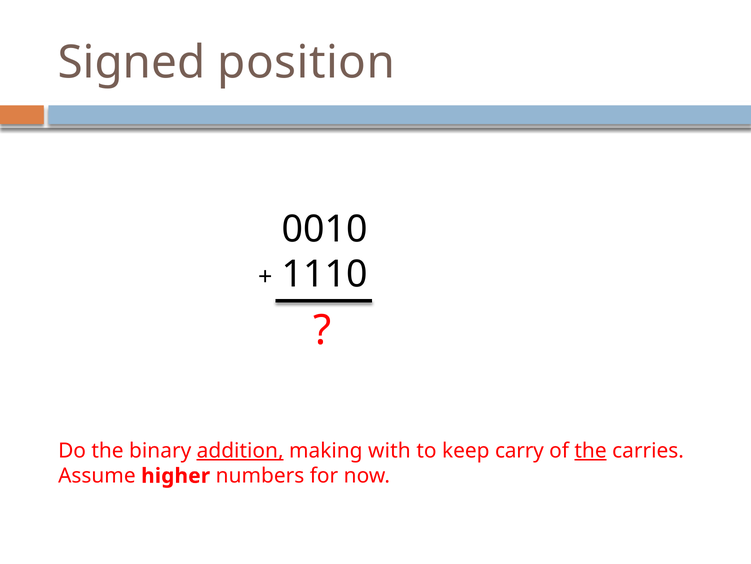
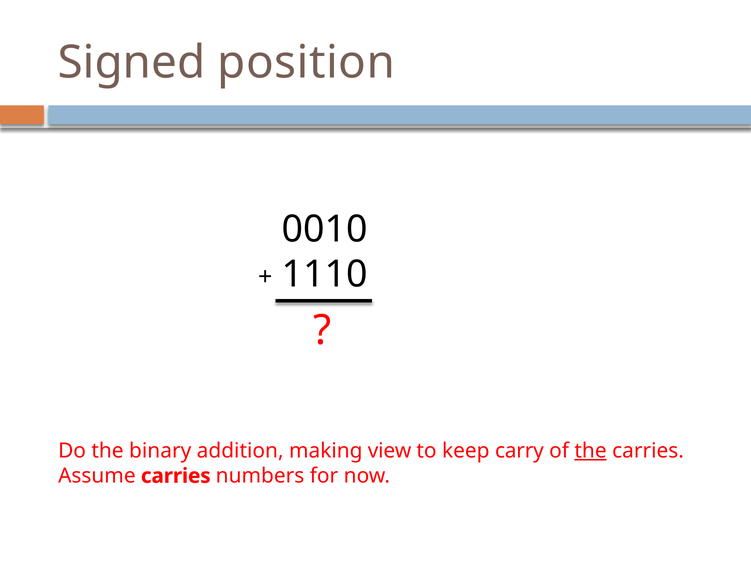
addition underline: present -> none (240, 450)
with: with -> view (390, 450)
Assume higher: higher -> carries (176, 475)
